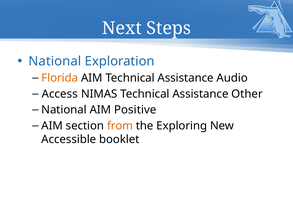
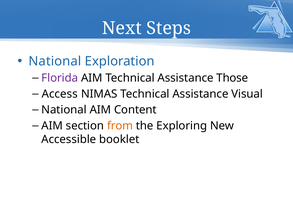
Florida colour: orange -> purple (60, 78)
Audio: Audio -> Those (232, 78)
Other: Other -> Visual (247, 94)
Positive: Positive -> Content (135, 110)
